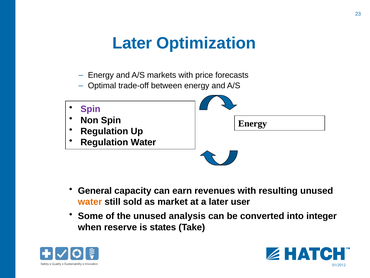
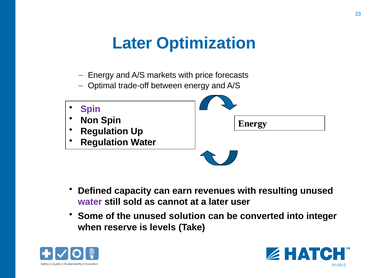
General: General -> Defined (95, 190)
water colour: orange -> purple (90, 202)
market: market -> cannot (173, 202)
analysis: analysis -> solution (187, 216)
states: states -> levels (163, 227)
